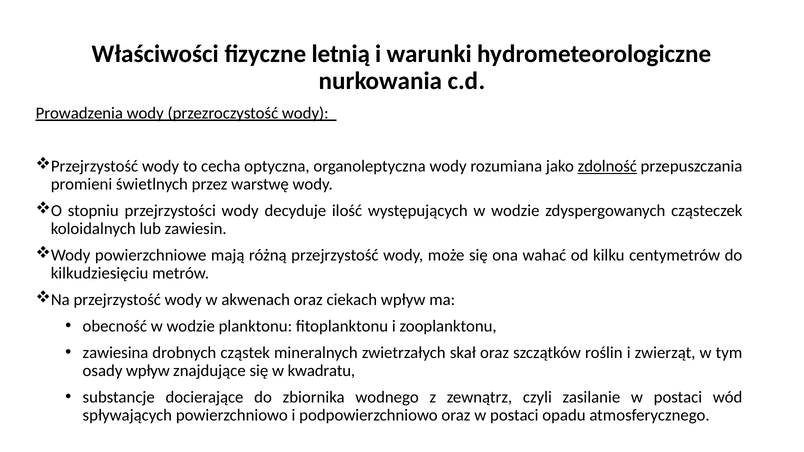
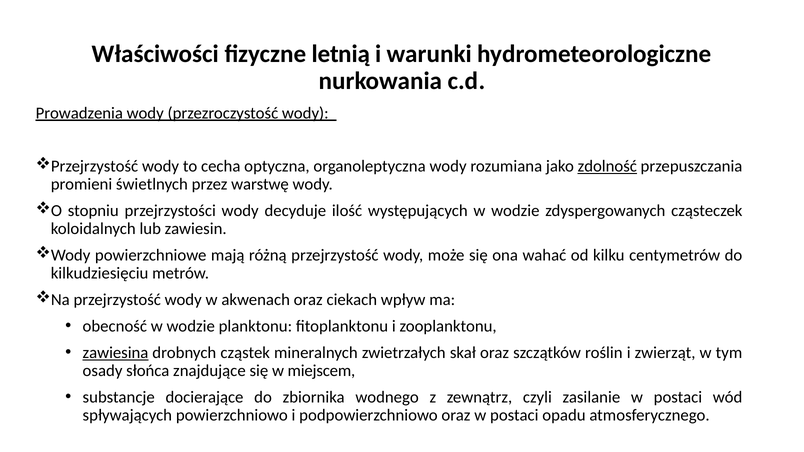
zawiesina underline: none -> present (115, 353)
osady wpływ: wpływ -> słońca (148, 371)
kwadratu: kwadratu -> miejscem (321, 371)
